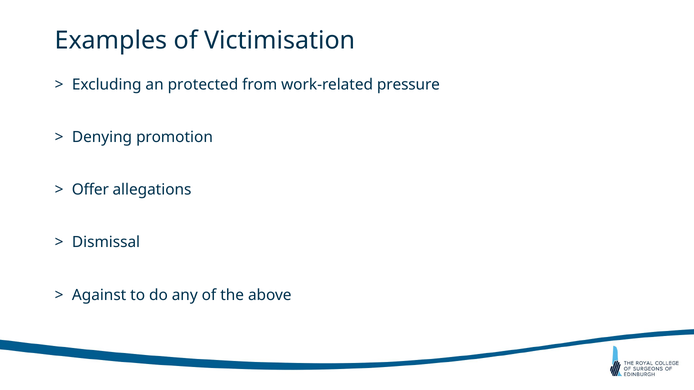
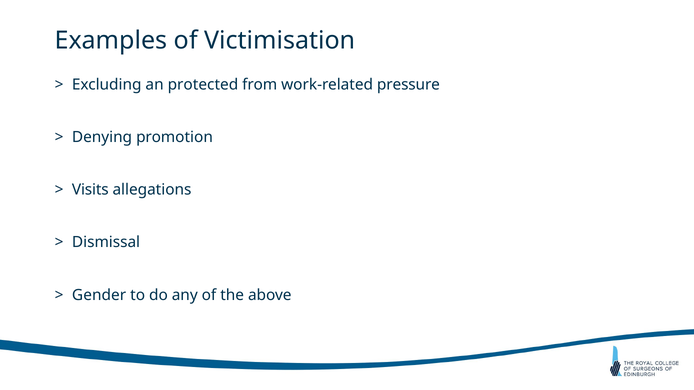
Offer: Offer -> Visits (90, 190)
Against: Against -> Gender (99, 295)
